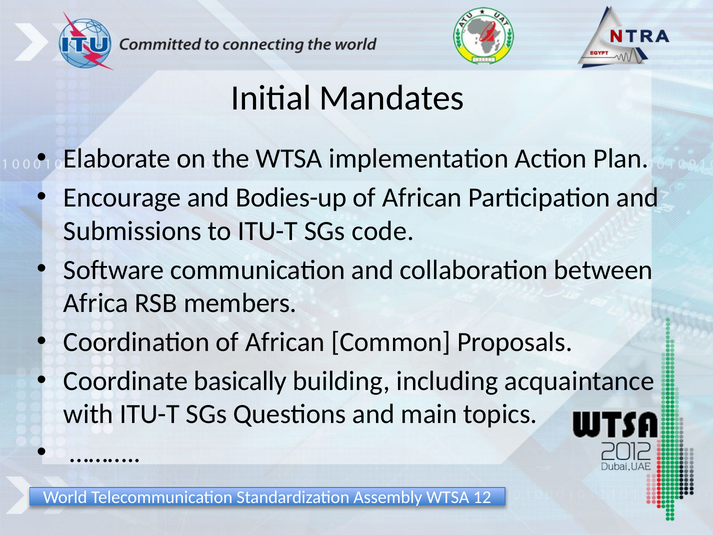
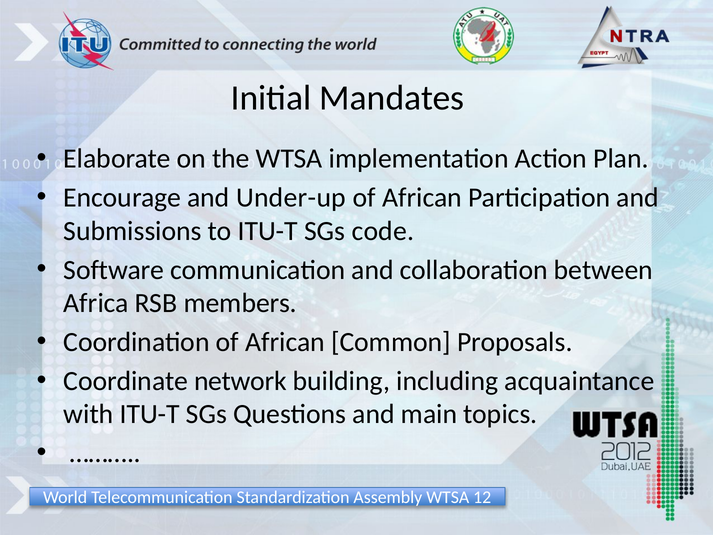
Bodies-up: Bodies-up -> Under-up (291, 198)
basically: basically -> network (240, 381)
